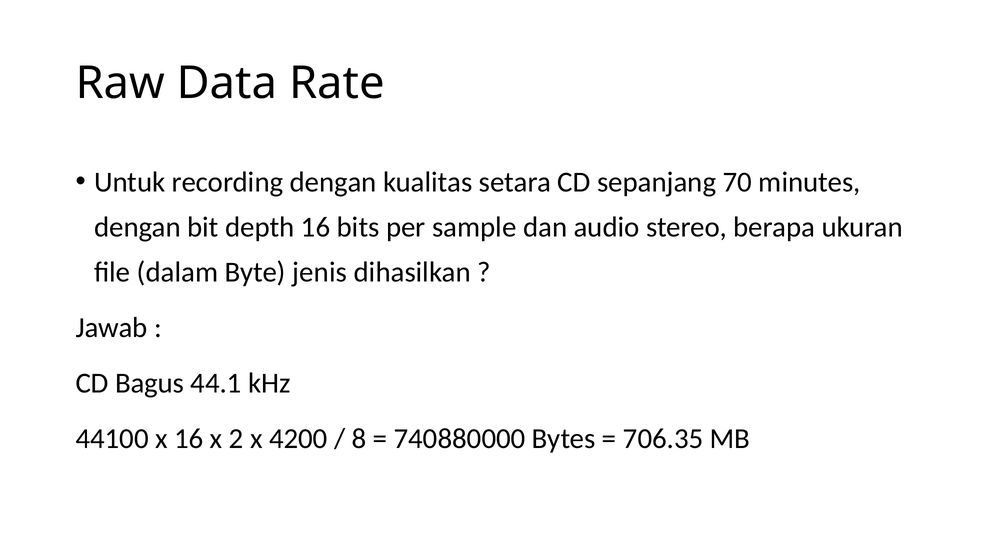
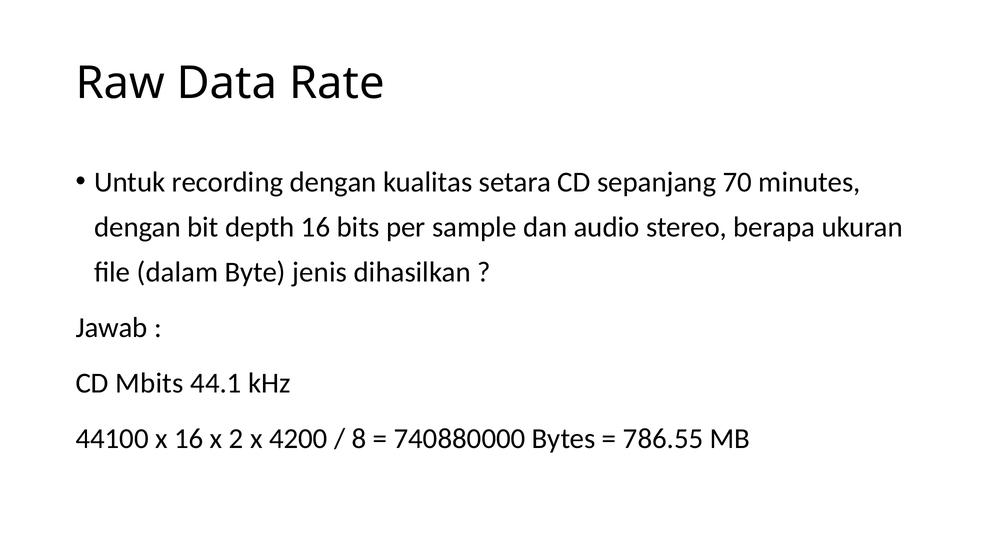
Bagus: Bagus -> Mbits (149, 383)
706.35: 706.35 -> 786.55 (663, 438)
